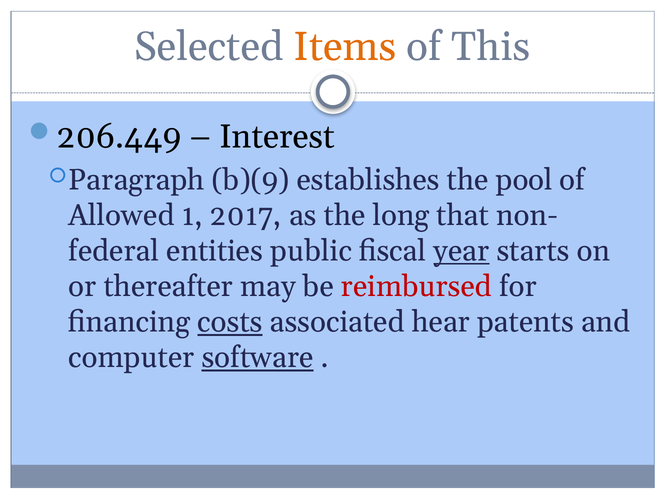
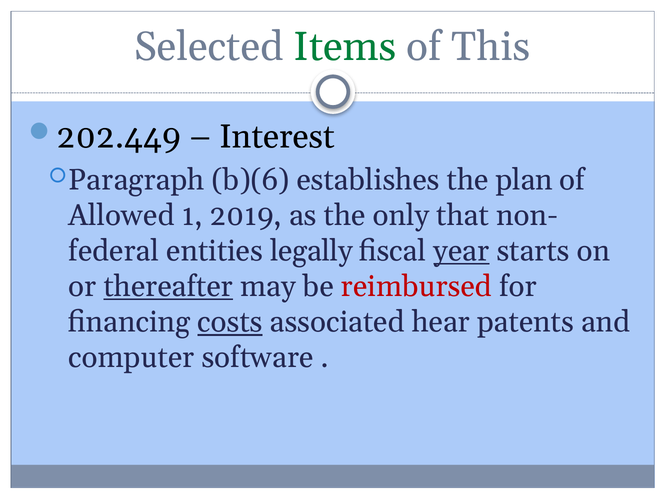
Items colour: orange -> green (345, 47)
206.449: 206.449 -> 202.449 (119, 137)
b)(9: b)(9 -> b)(6 (251, 180)
pool: pool -> plan (524, 180)
2017: 2017 -> 2019 (246, 216)
long: long -> only (401, 216)
public: public -> legally (311, 251)
thereafter underline: none -> present (168, 287)
software underline: present -> none (258, 358)
